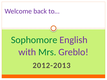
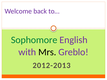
Mrs colour: green -> black (47, 52)
